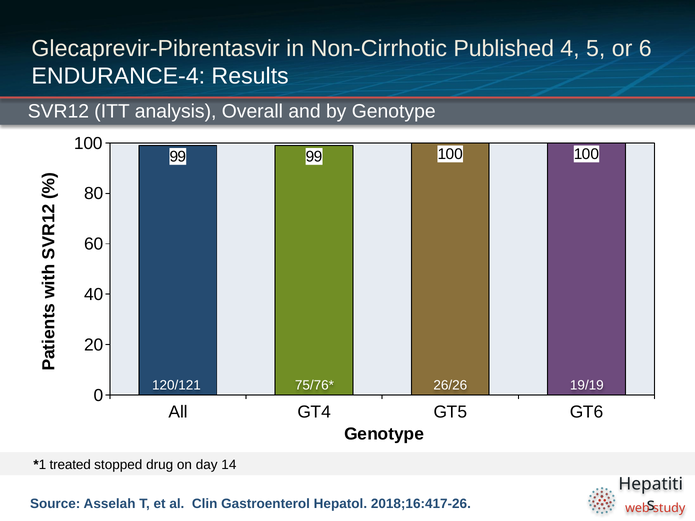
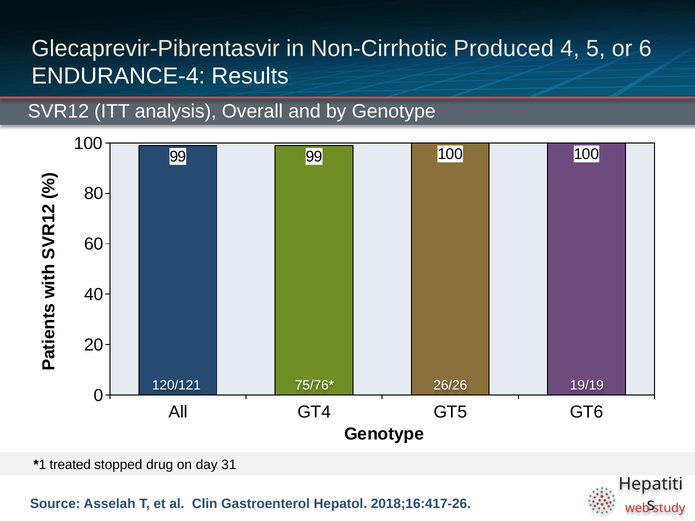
Published: Published -> Produced (504, 49)
14: 14 -> 31 (229, 465)
